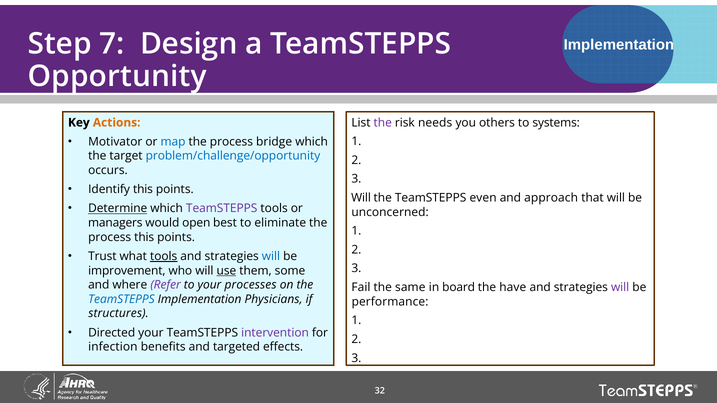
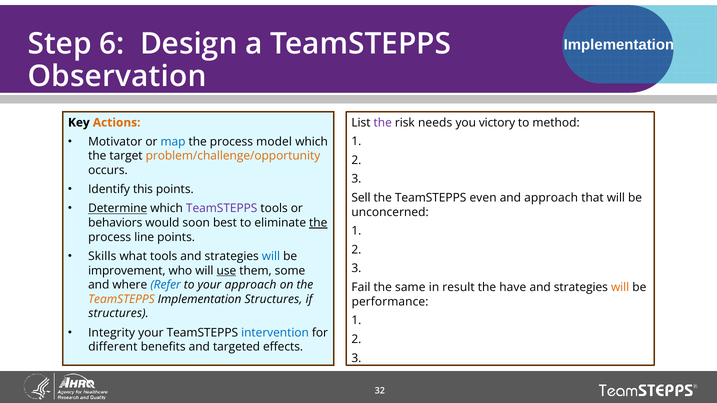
7: 7 -> 6 (112, 44)
Opportunity: Opportunity -> Observation (117, 76)
others: others -> victory (497, 123)
systems: systems -> method (556, 123)
bridge: bridge -> model (274, 142)
problem/challenge/opportunity colour: blue -> orange (233, 156)
Will: Will -> Sell (361, 198)
managers: managers -> behaviors (115, 223)
open: open -> soon (196, 223)
the underline: none -> present (318, 223)
process this: this -> line (144, 237)
Trust: Trust -> Skills (102, 256)
tools underline: present -> none (164, 256)
Refer colour: purple -> blue (166, 285)
your processes: processes -> approach (251, 285)
board: board -> result (458, 288)
will colour: purple -> orange (620, 288)
TeamSTEPPS colour: blue -> orange (121, 299)
Implementation Physicians: Physicians -> Structures (273, 299)
Directed: Directed -> Integrity (112, 333)
intervention colour: purple -> blue (275, 333)
infection: infection -> different (113, 347)
